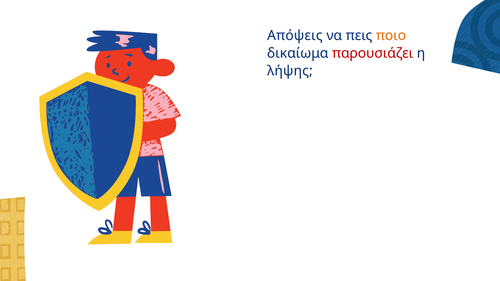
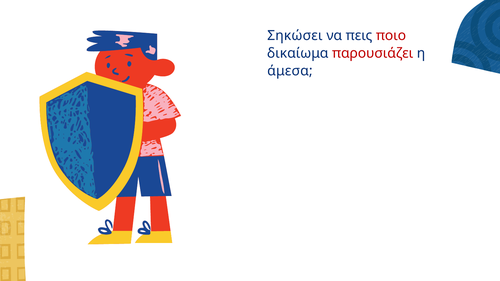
Απόψεις: Απόψεις -> Σηκώσει (295, 36)
ποιο colour: orange -> red (391, 36)
λήψης: λήψης -> άμεσα (290, 71)
